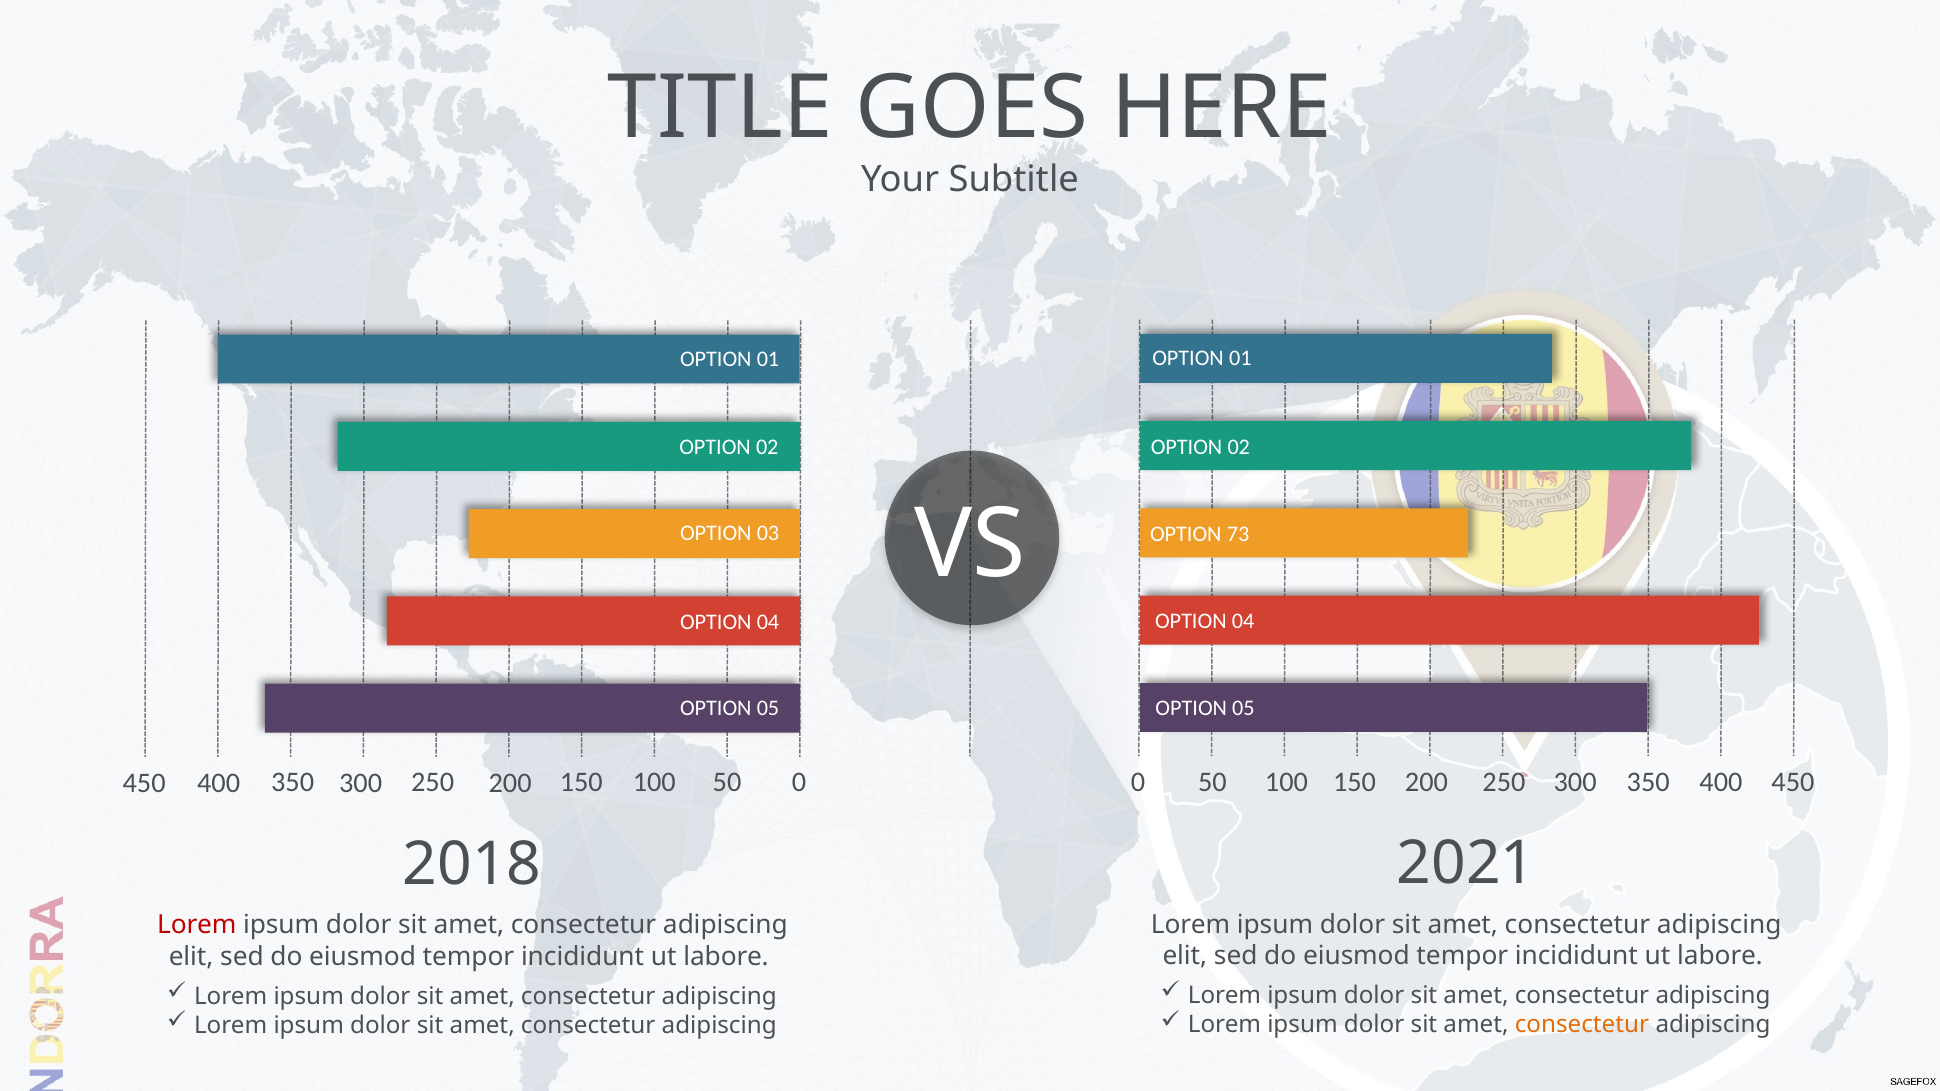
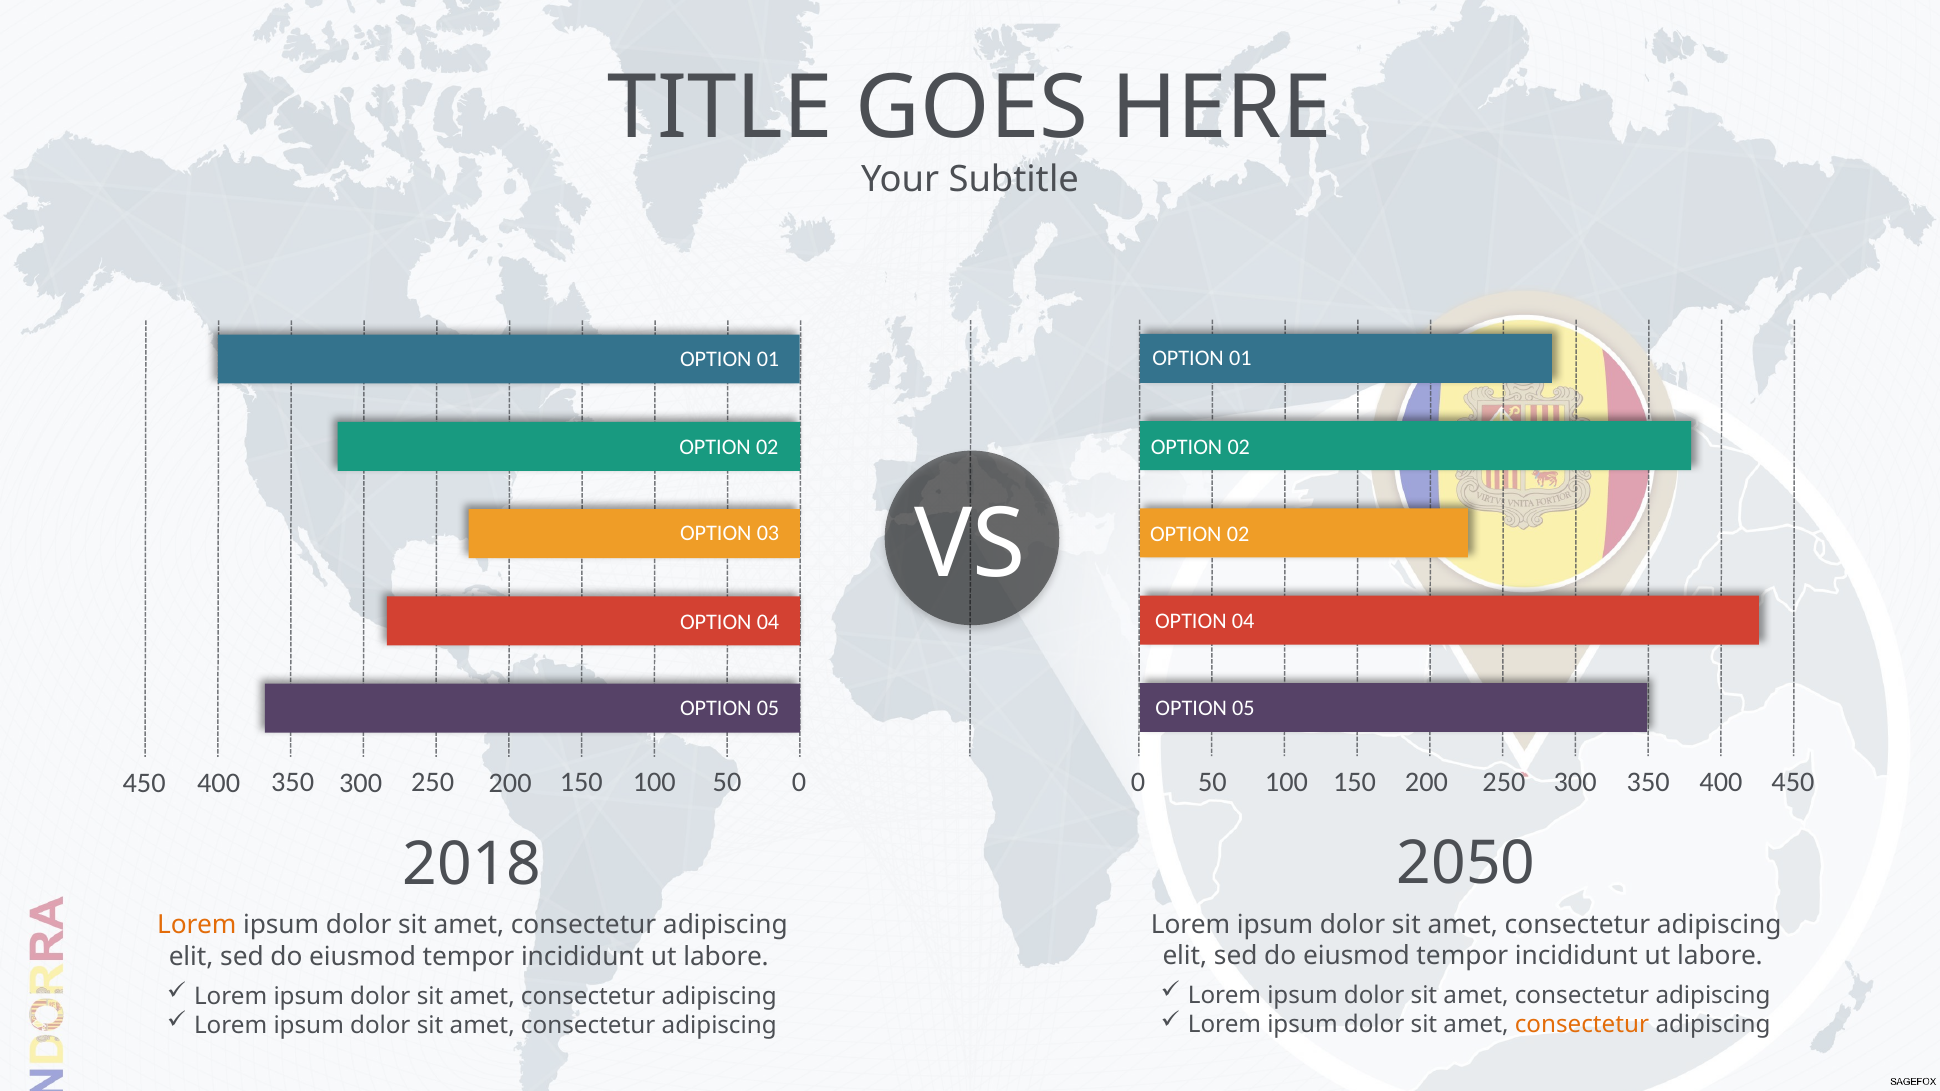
73: 73 -> 02 (1238, 534)
2021: 2021 -> 2050 (1466, 864)
Lorem colour: red -> orange (197, 925)
